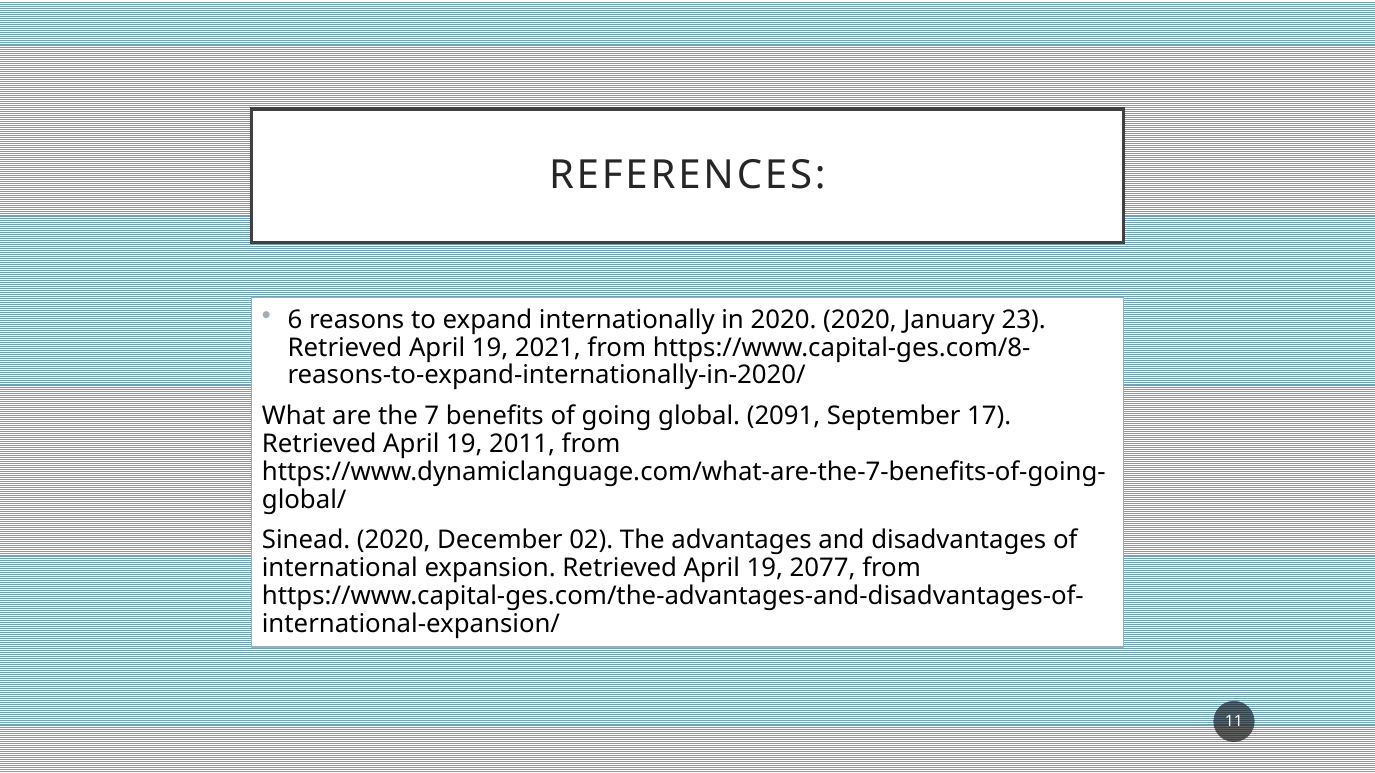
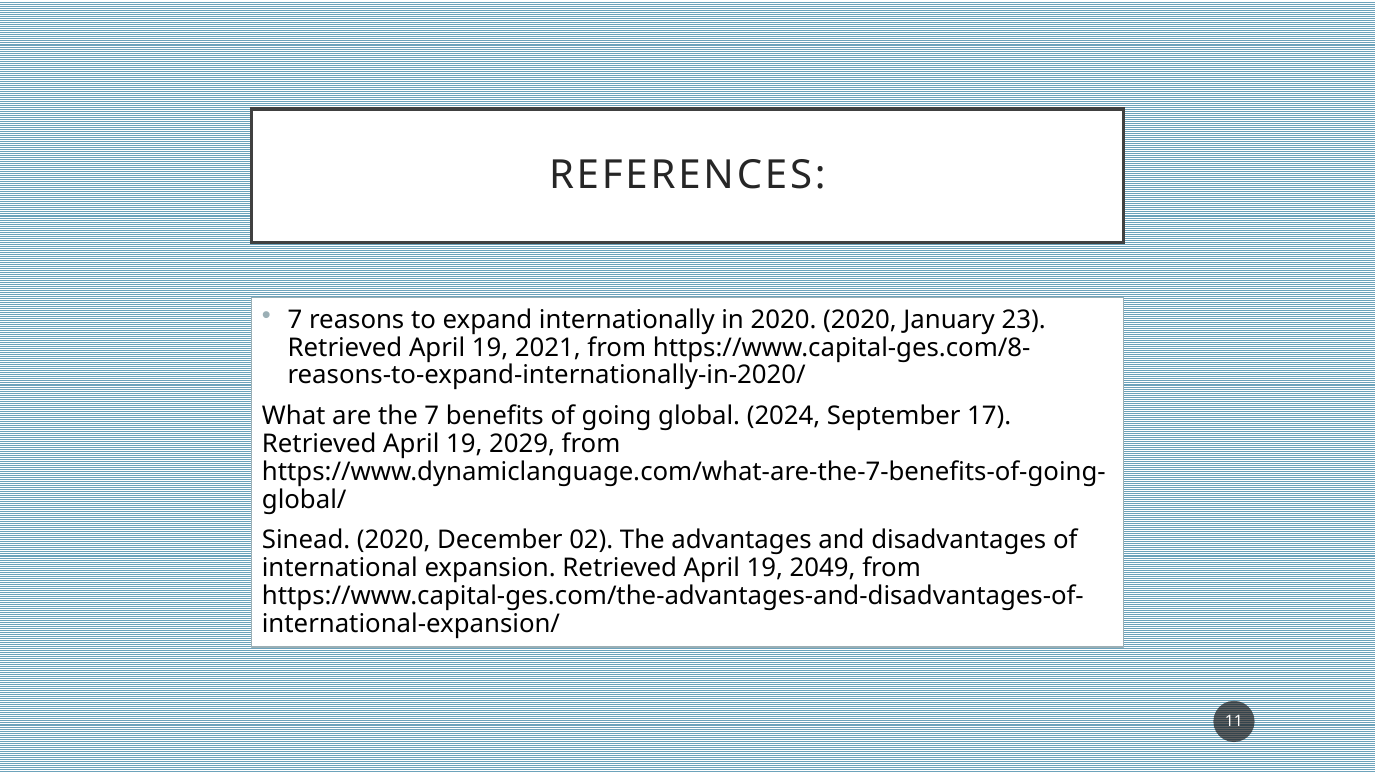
6: 6 -> 7 (295, 320)
2091: 2091 -> 2024 (784, 416)
2011: 2011 -> 2029 (522, 444)
2077: 2077 -> 2049 (823, 568)
